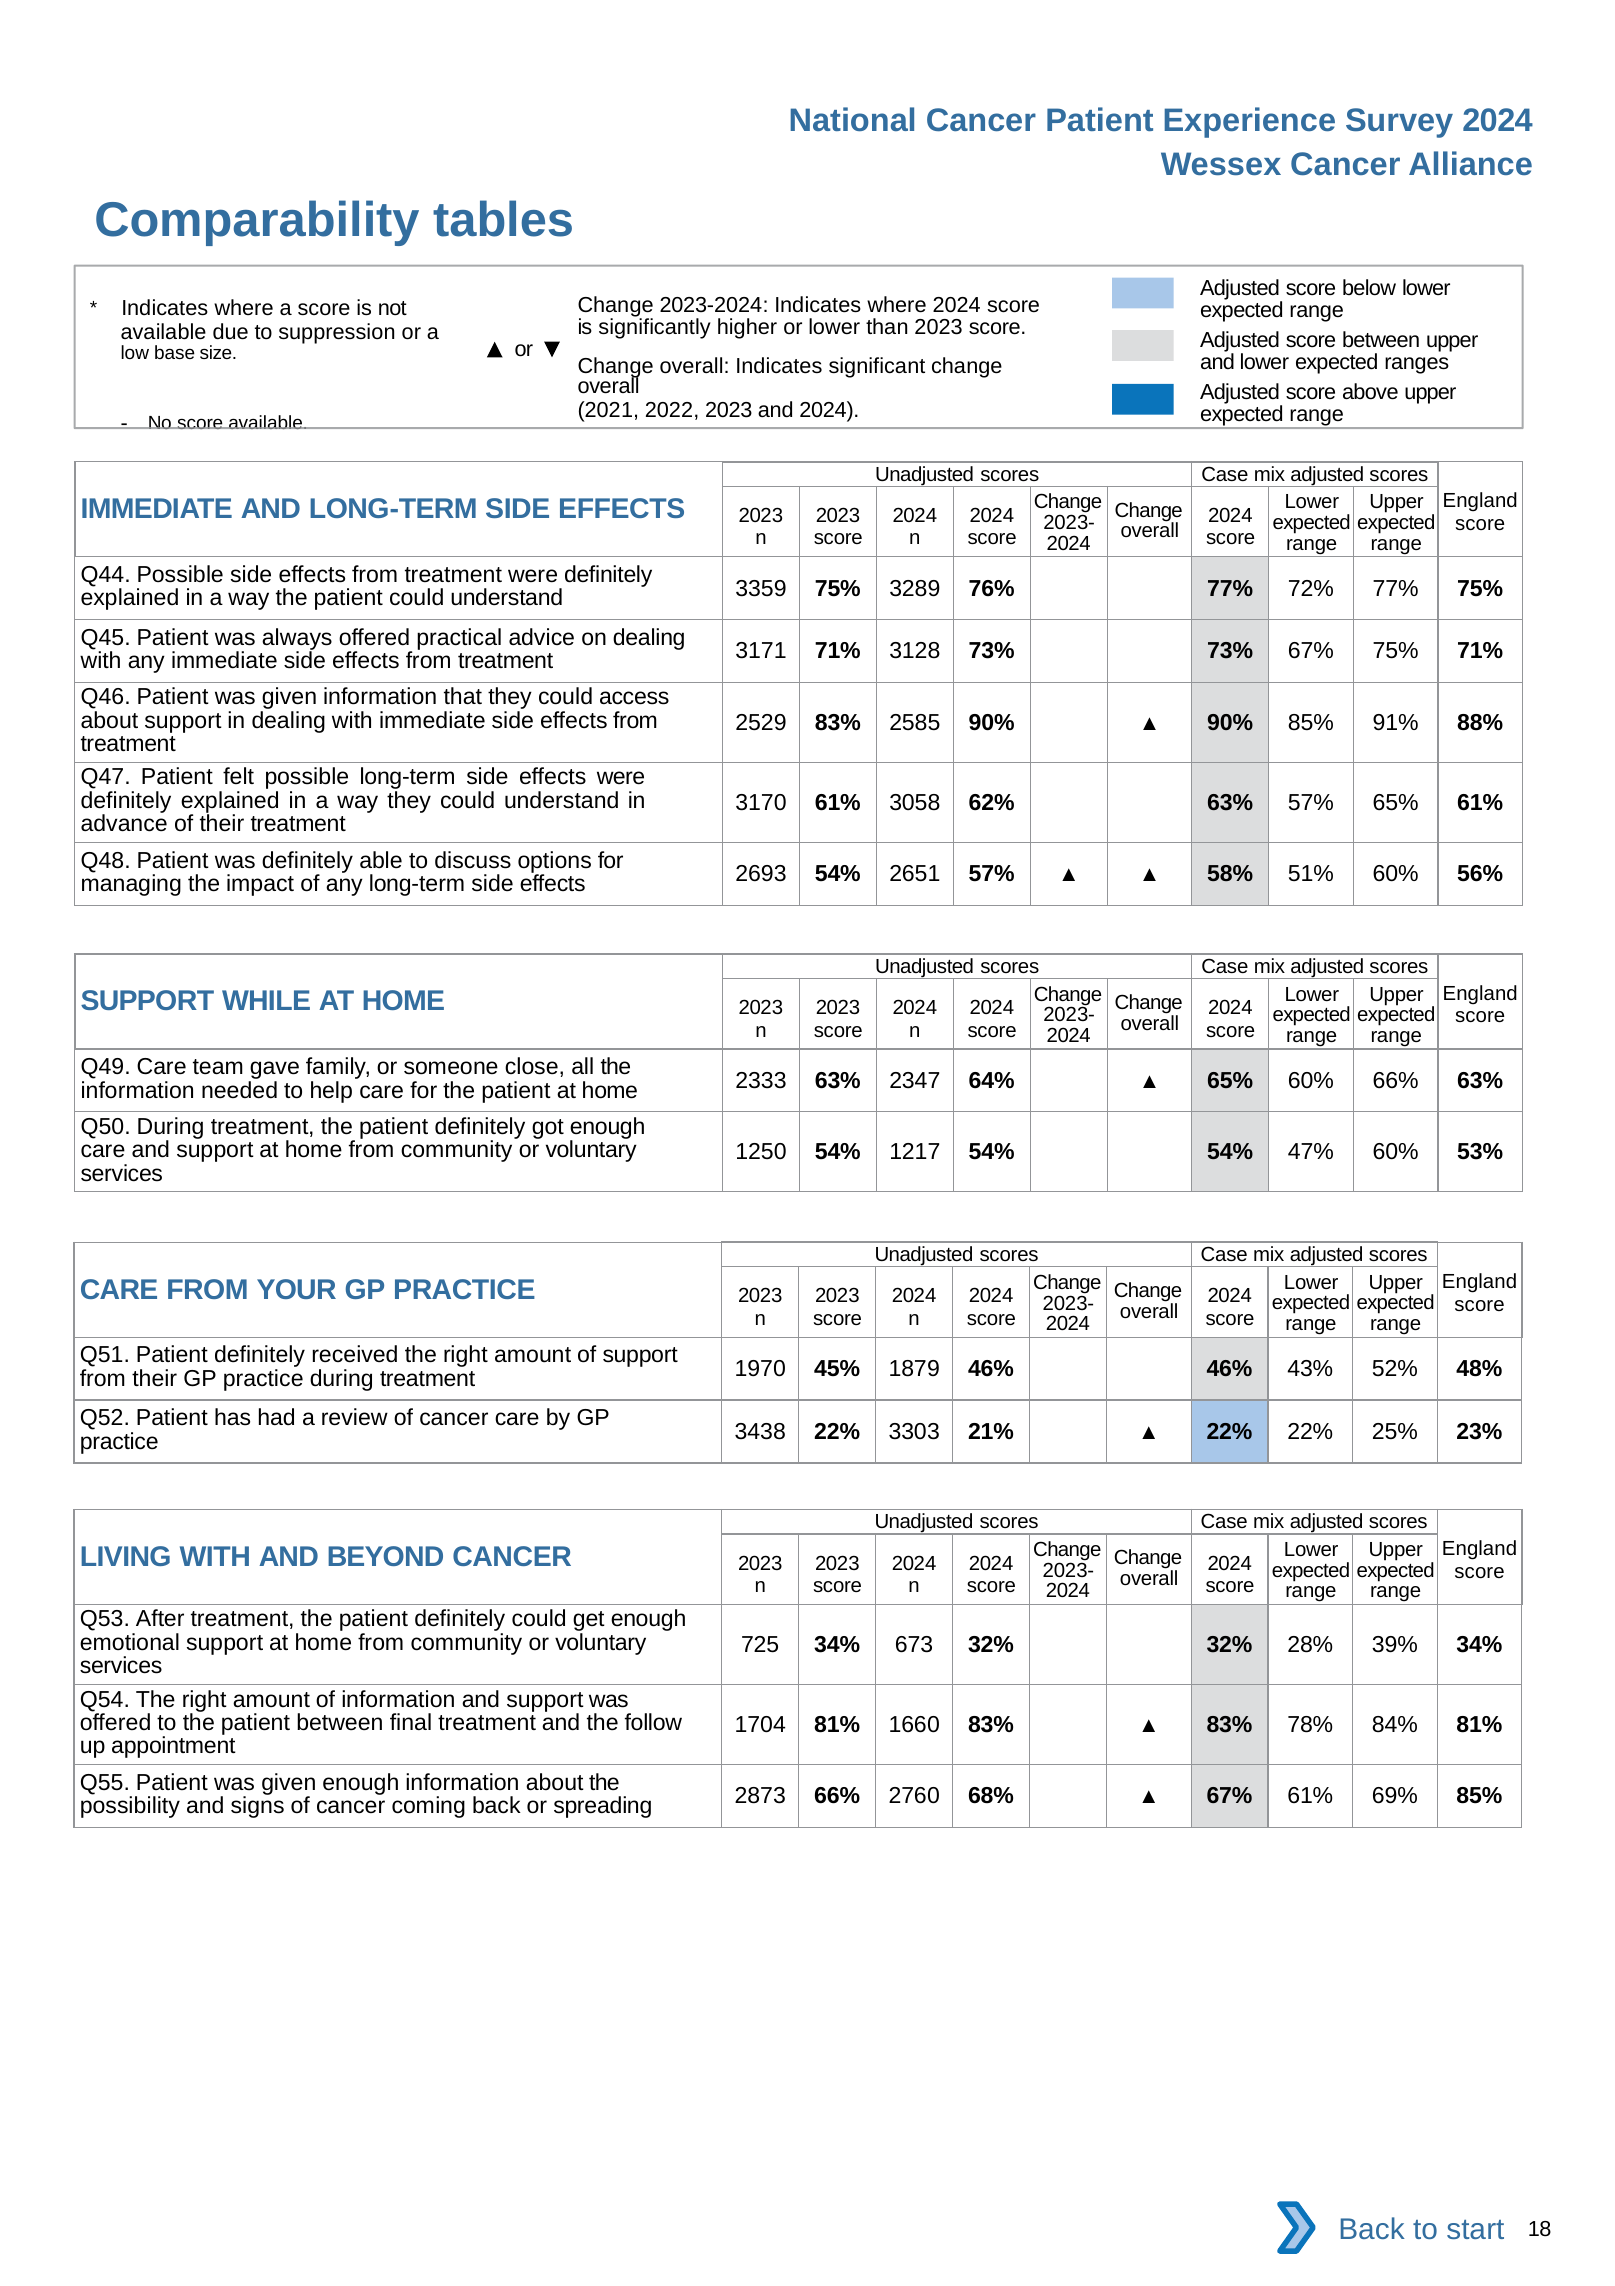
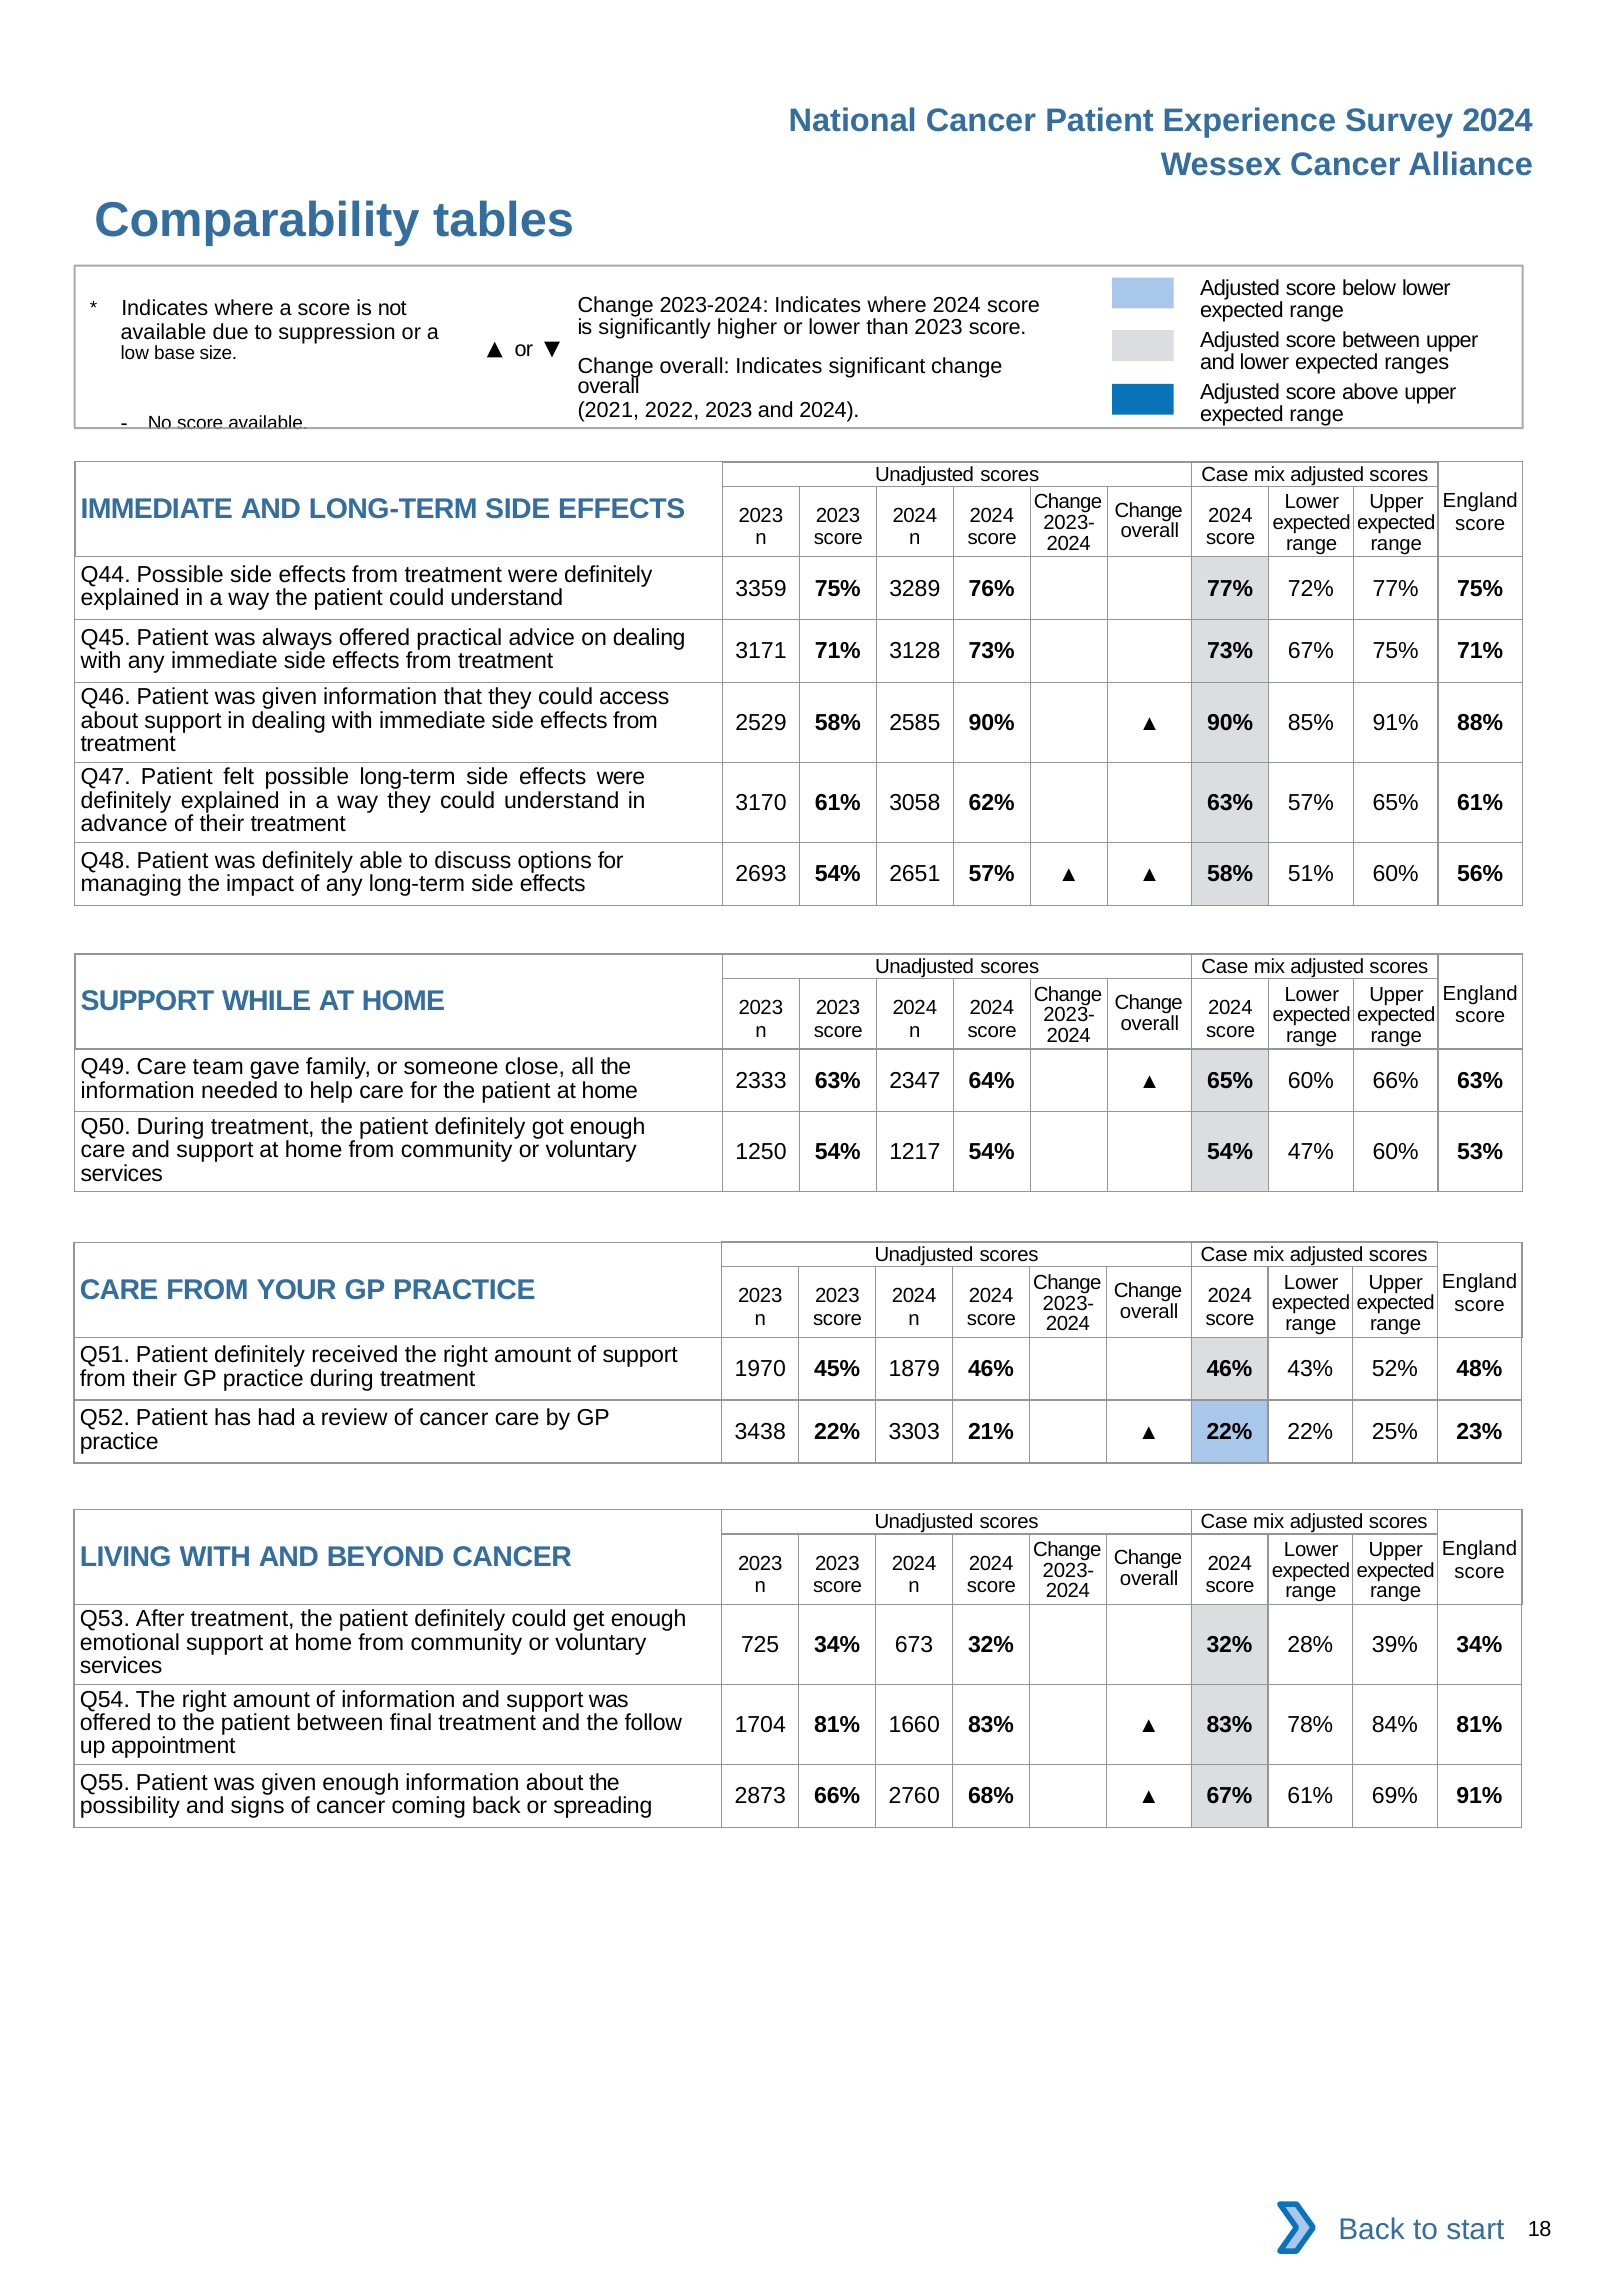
2529 83%: 83% -> 58% (838, 723)
69% 85%: 85% -> 91% (1480, 1796)
